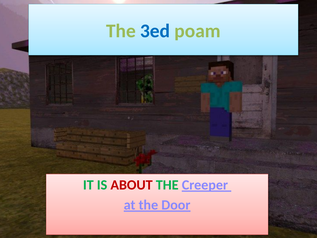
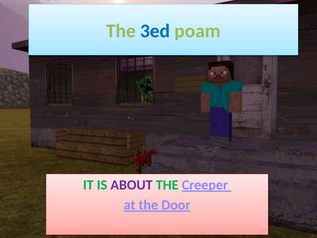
ABOUT colour: red -> purple (132, 185)
